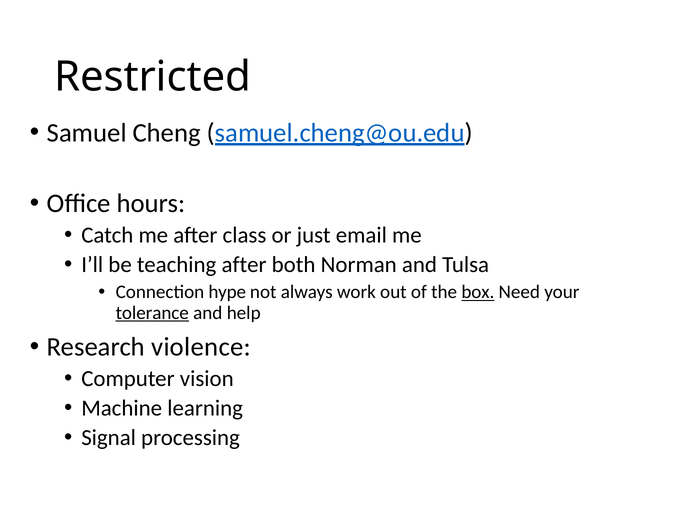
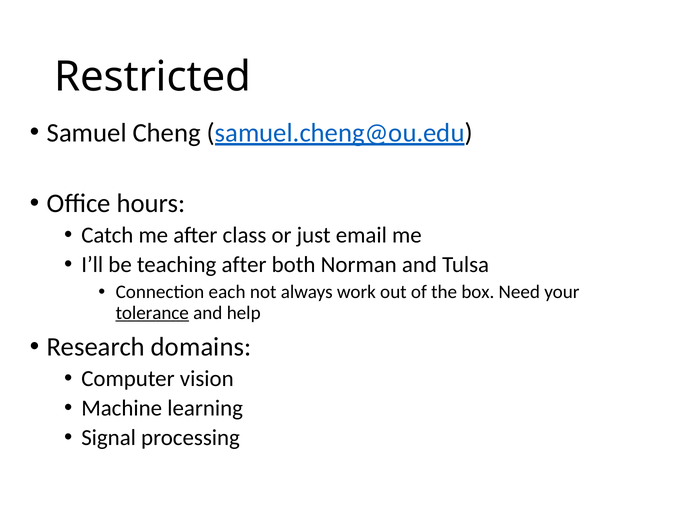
hype: hype -> each (227, 292)
box underline: present -> none (478, 292)
violence: violence -> domains (201, 347)
